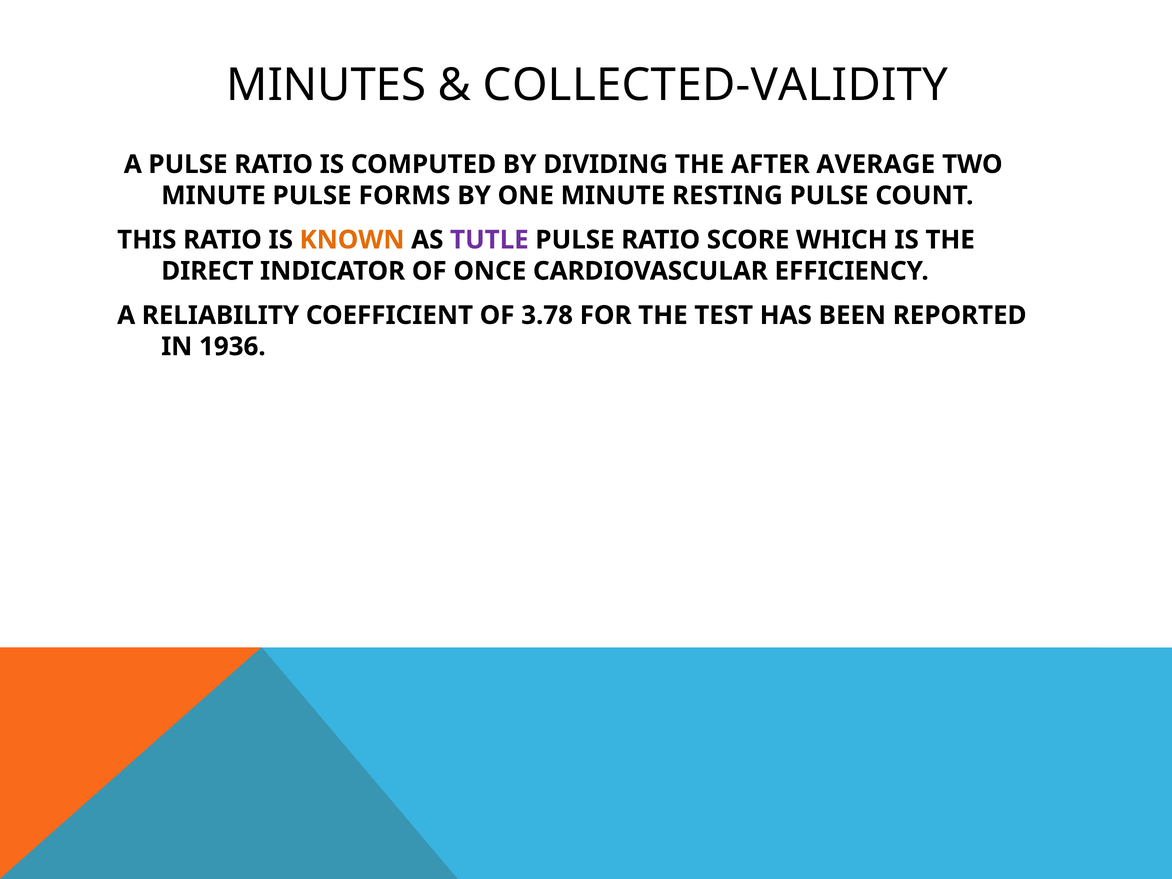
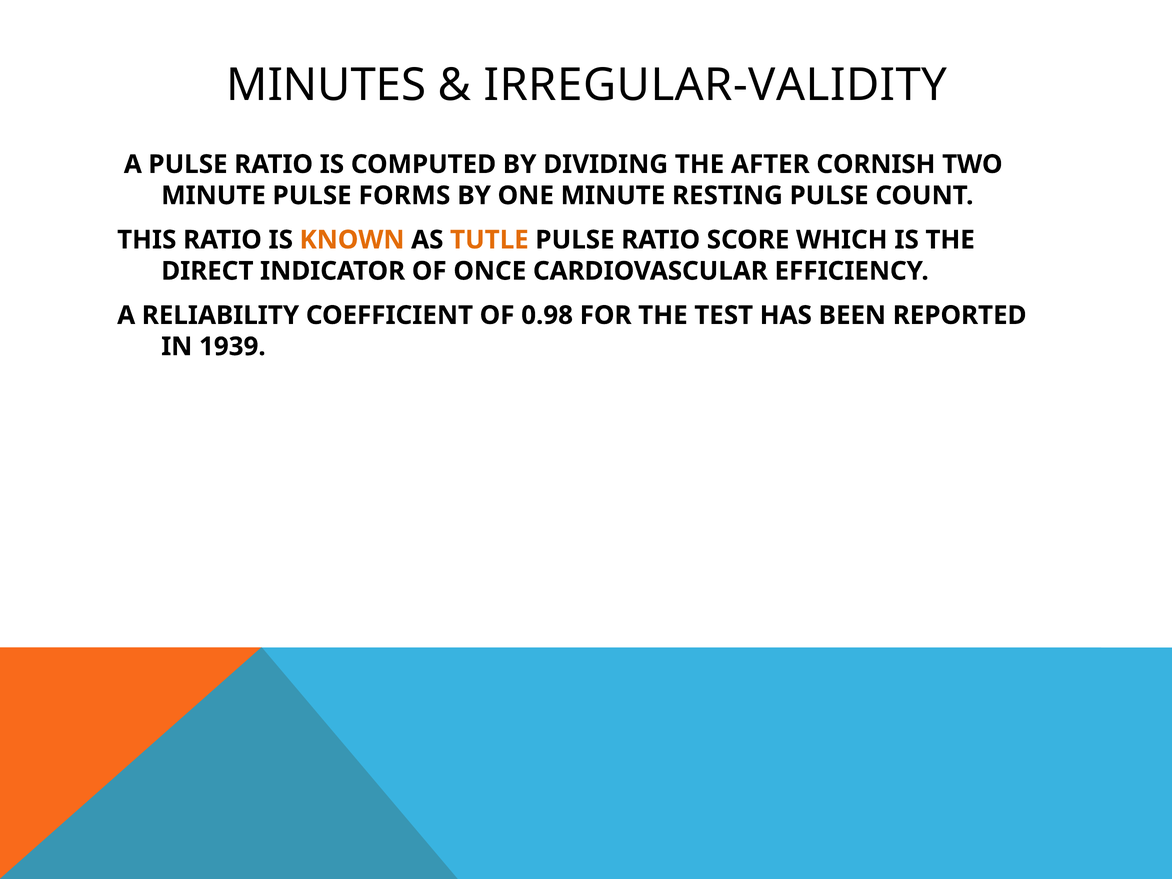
COLLECTED-VALIDITY: COLLECTED-VALIDITY -> IRREGULAR-VALIDITY (716, 85)
AVERAGE: AVERAGE -> CORNISH (876, 164)
TUTLE colour: purple -> orange (489, 240)
3.78: 3.78 -> 0.98 (547, 315)
1936: 1936 -> 1939 (232, 347)
